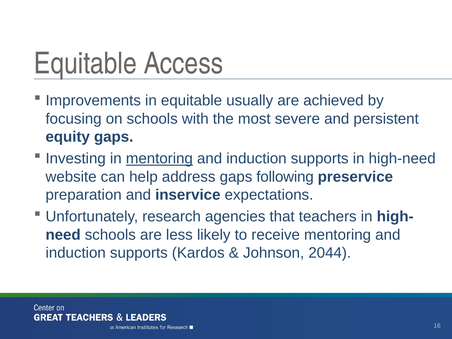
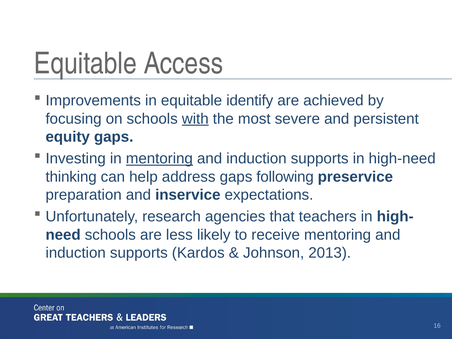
usually: usually -> identify (250, 101)
with underline: none -> present (195, 119)
website: website -> thinking (71, 177)
2044: 2044 -> 2013 (330, 253)
